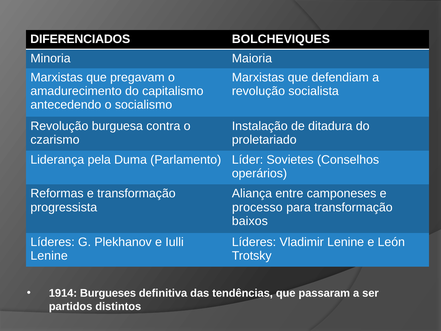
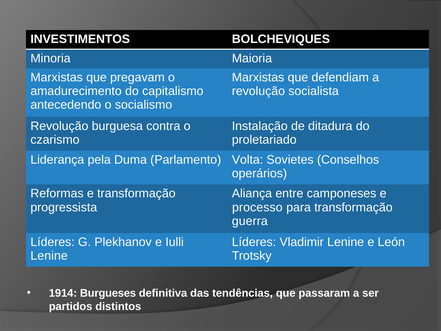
DIFERENCIADOS: DIFERENCIADOS -> INVESTIMENTOS (80, 39)
Líder: Líder -> Volta (248, 160)
baixos: baixos -> guerra (250, 221)
